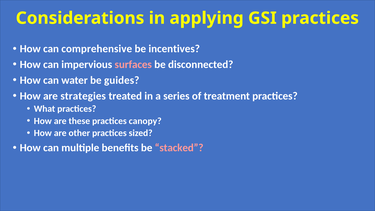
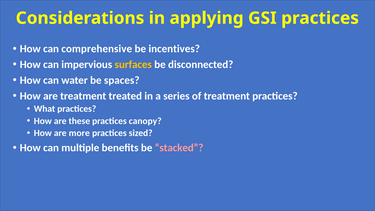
surfaces colour: pink -> yellow (133, 65)
guides: guides -> spaces (122, 80)
are strategies: strategies -> treatment (83, 96)
other: other -> more (79, 133)
